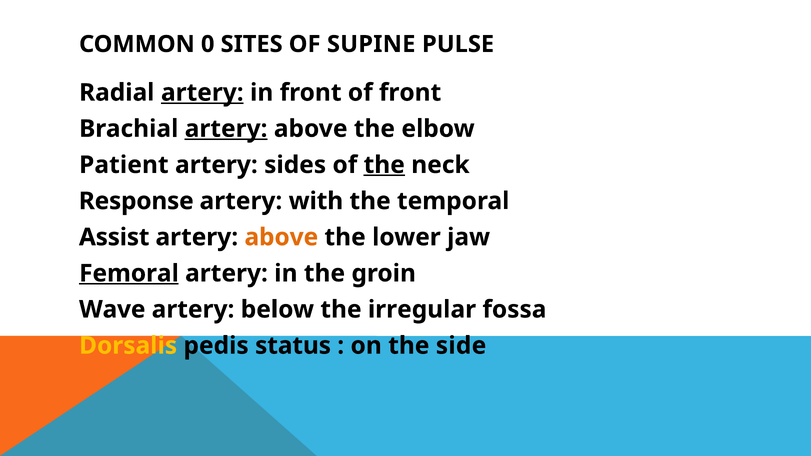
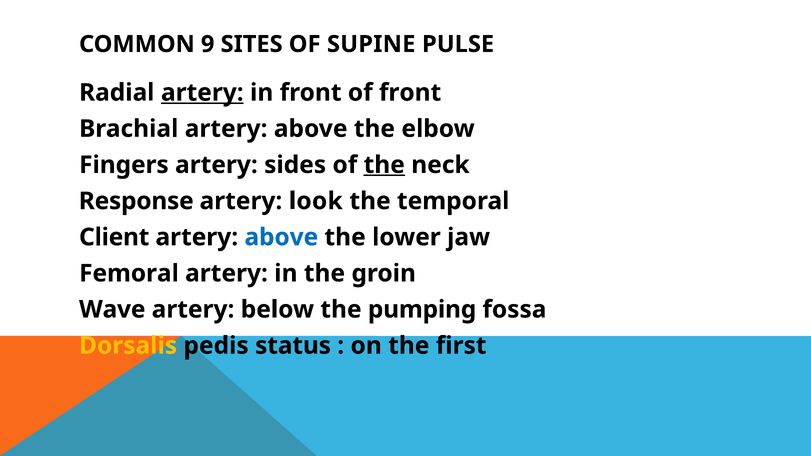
0: 0 -> 9 (208, 44)
artery underline: present -> none (226, 129)
Patient: Patient -> Fingers (124, 165)
with: with -> look (316, 201)
Assist: Assist -> Client (114, 237)
above colour: orange -> blue (281, 237)
Femoral underline: present -> none (129, 273)
irregular: irregular -> pumping (422, 310)
side: side -> first (461, 346)
